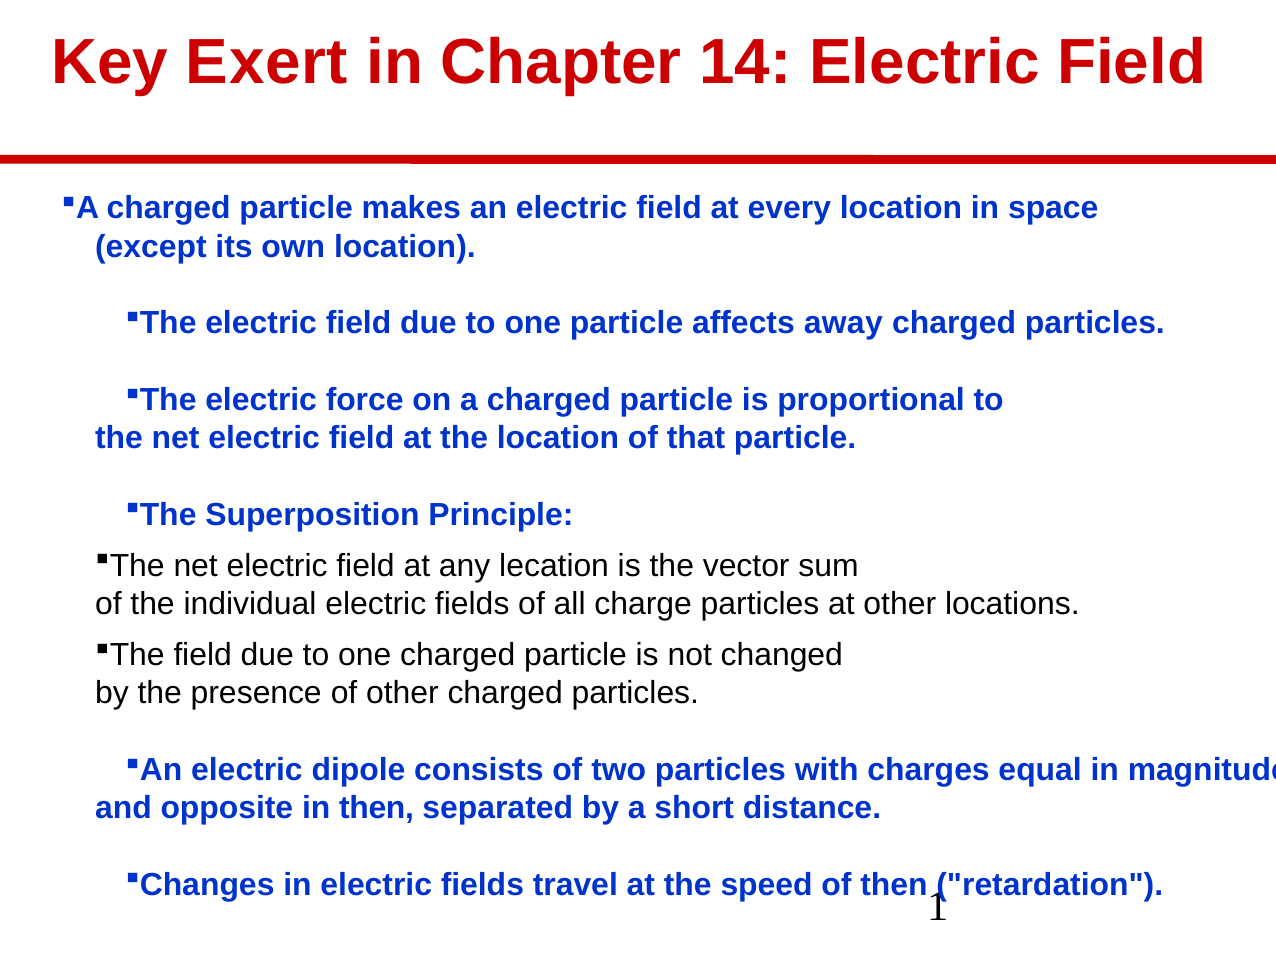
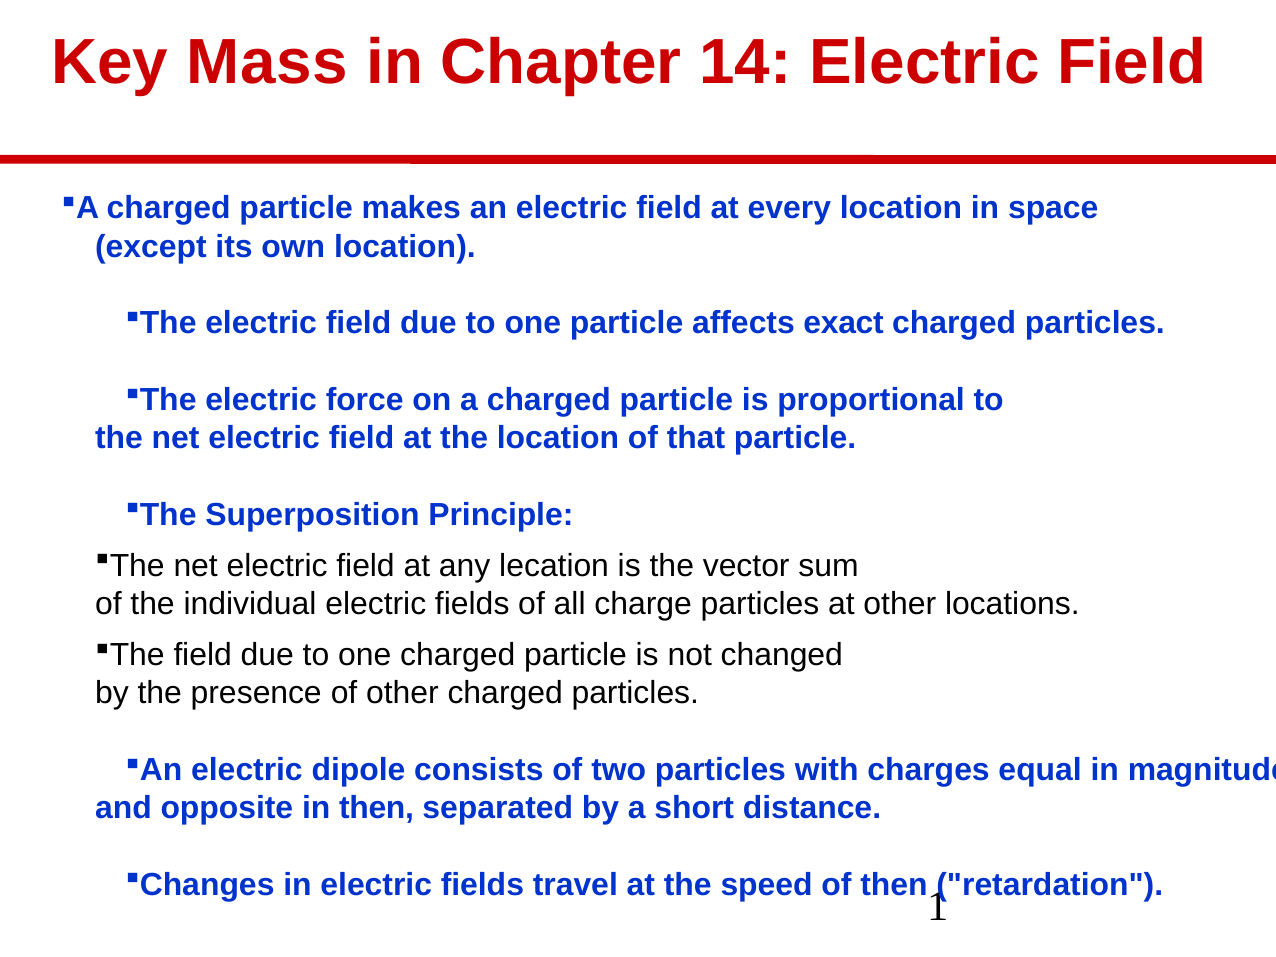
Exert: Exert -> Mass (267, 63)
away: away -> exact (844, 323)
